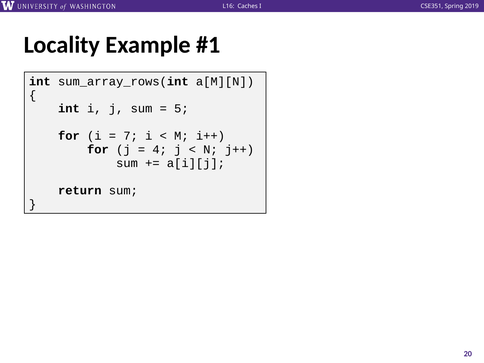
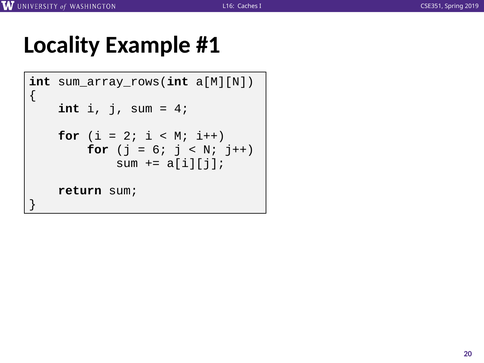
5: 5 -> 4 (181, 109)
7: 7 -> 2 (131, 136)
4: 4 -> 6 (160, 150)
